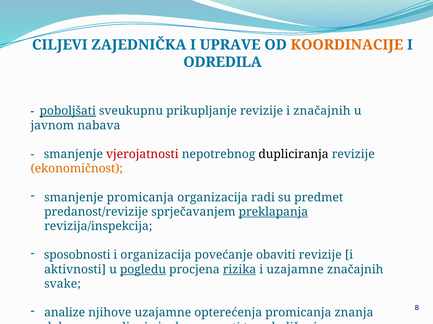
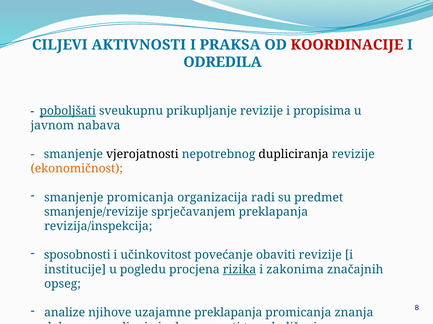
ZAJEDNIČKA: ZAJEDNIČKA -> AKTIVNOSTI (139, 45)
I UPRAVE: UPRAVE -> PRAKSA (230, 45)
KOORDINACIJE colour: orange -> red (347, 45)
i značajnih: značajnih -> propisima (322, 111)
vjerojatnosti colour: red -> black (142, 155)
predanost/revizije: predanost/revizije -> smanjenje/revizije (96, 212)
preklapanja underline: present -> none (273, 212)
i organizacija: organizacija -> učinkovitost (156, 256)
aktivnosti: aktivnosti -> institucije (75, 270)
pogledu underline: present -> none (143, 270)
i uzajamne: uzajamne -> zakonima (295, 270)
svake: svake -> opseg (62, 285)
uzajamne opterećenja: opterećenja -> preklapanja (228, 313)
